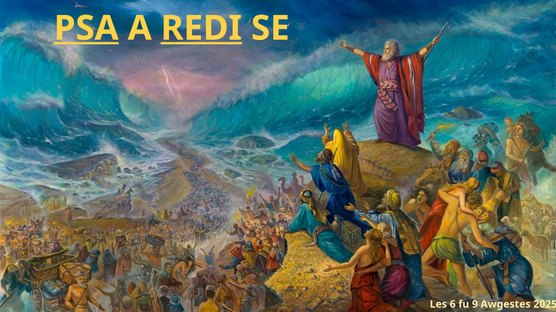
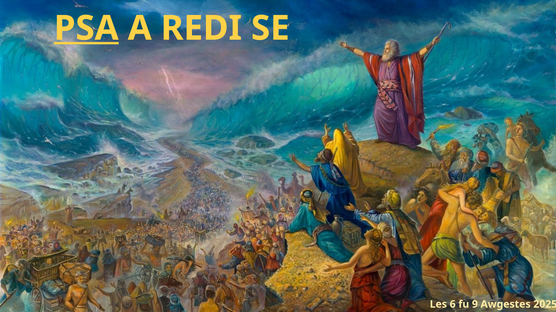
REDI underline: present -> none (201, 28)
